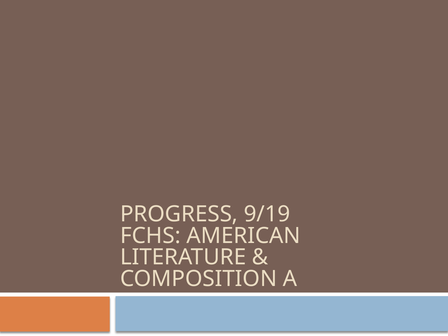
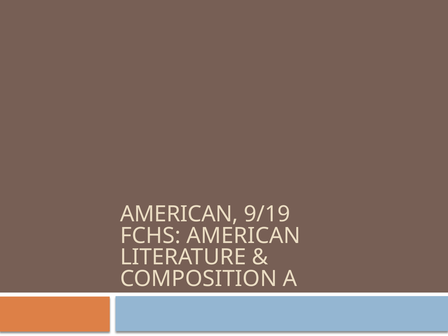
PROGRESS: PROGRESS -> AMERICAN (179, 214)
